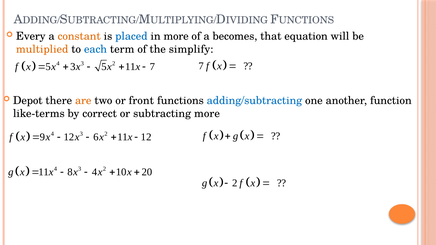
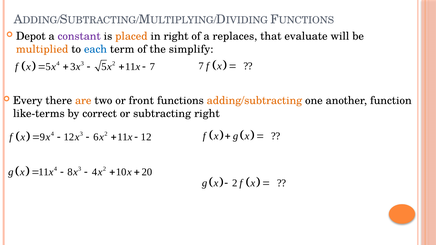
Every: Every -> Depot (31, 36)
constant colour: orange -> purple (79, 36)
placed colour: blue -> orange (131, 36)
in more: more -> right (176, 36)
becomes: becomes -> replaces (235, 36)
equation: equation -> evaluate (306, 36)
Depot: Depot -> Every (28, 101)
adding/subtracting colour: blue -> orange (254, 101)
subtracting more: more -> right (207, 114)
